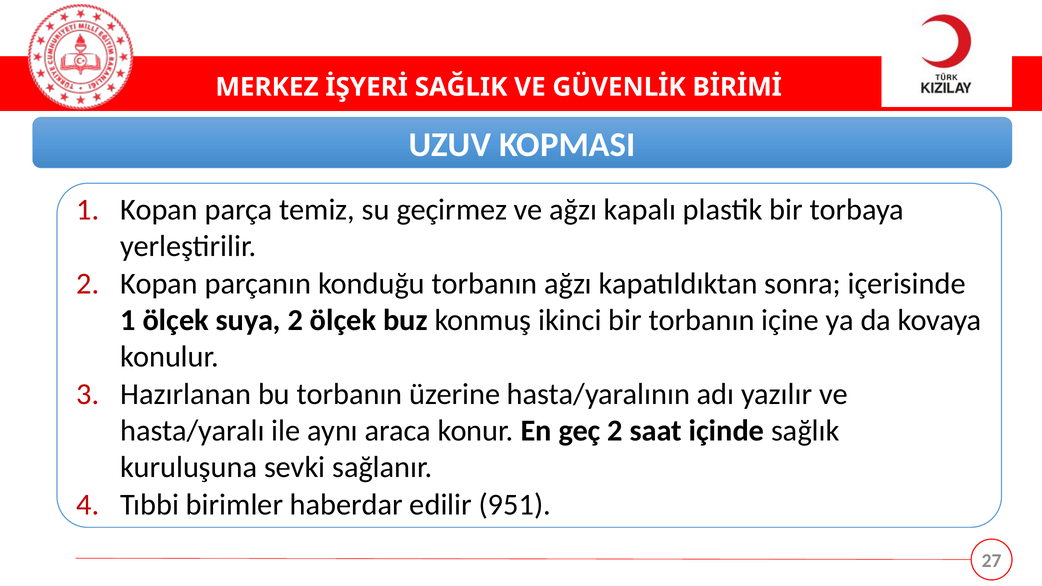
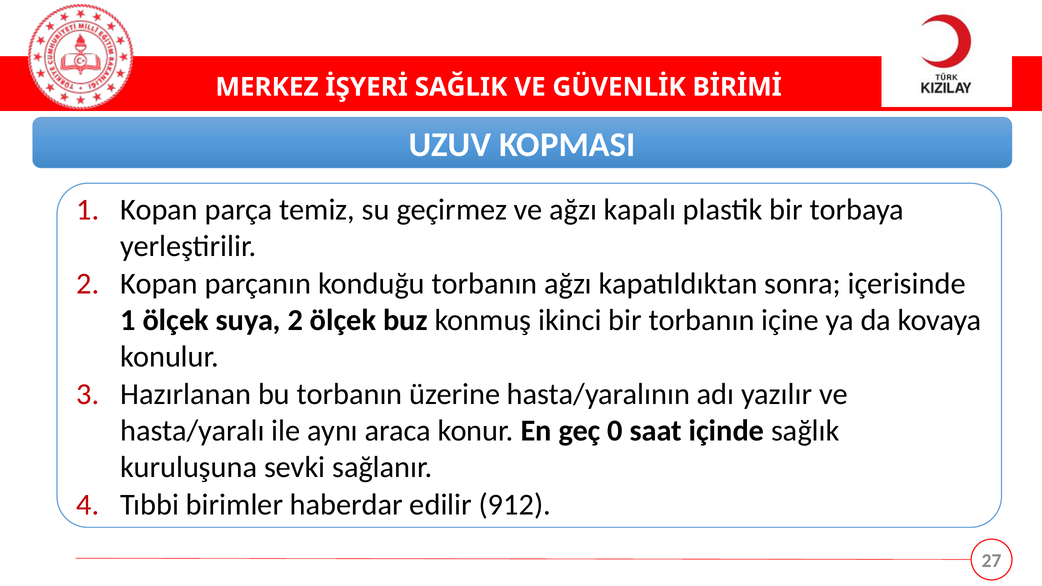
geç 2: 2 -> 0 (615, 431)
951: 951 -> 912 (515, 505)
